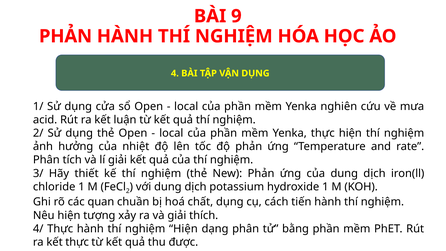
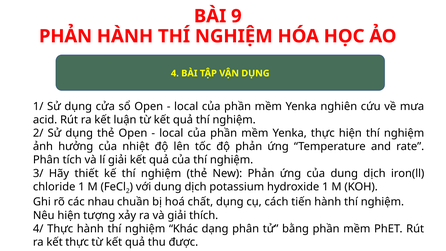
quan: quan -> nhau (101, 202)
nghiệm Hiện: Hiện -> Khác (184, 229)
